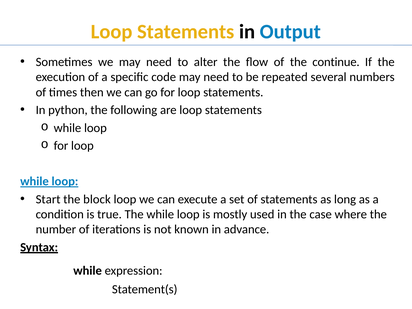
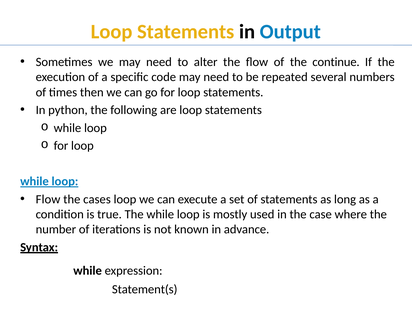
Start: Start -> Flow (48, 199)
block: block -> cases (97, 199)
